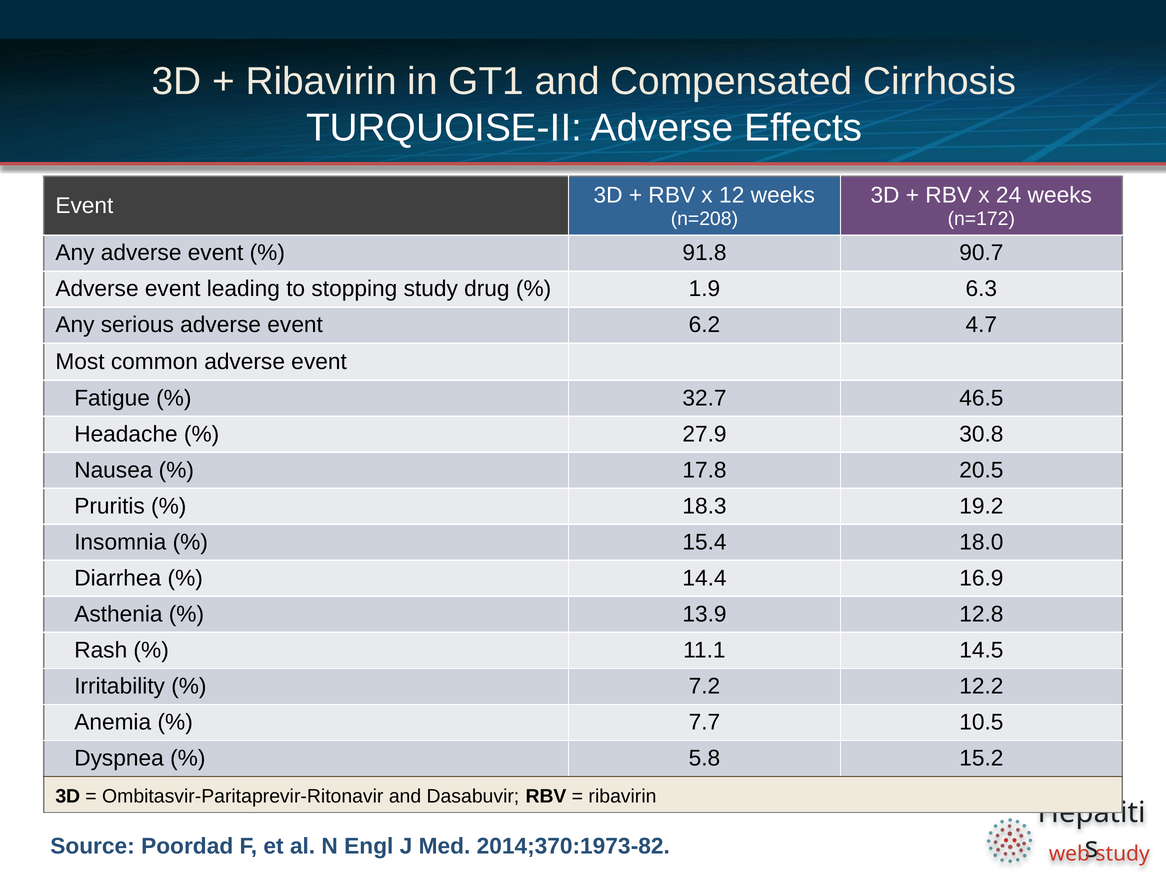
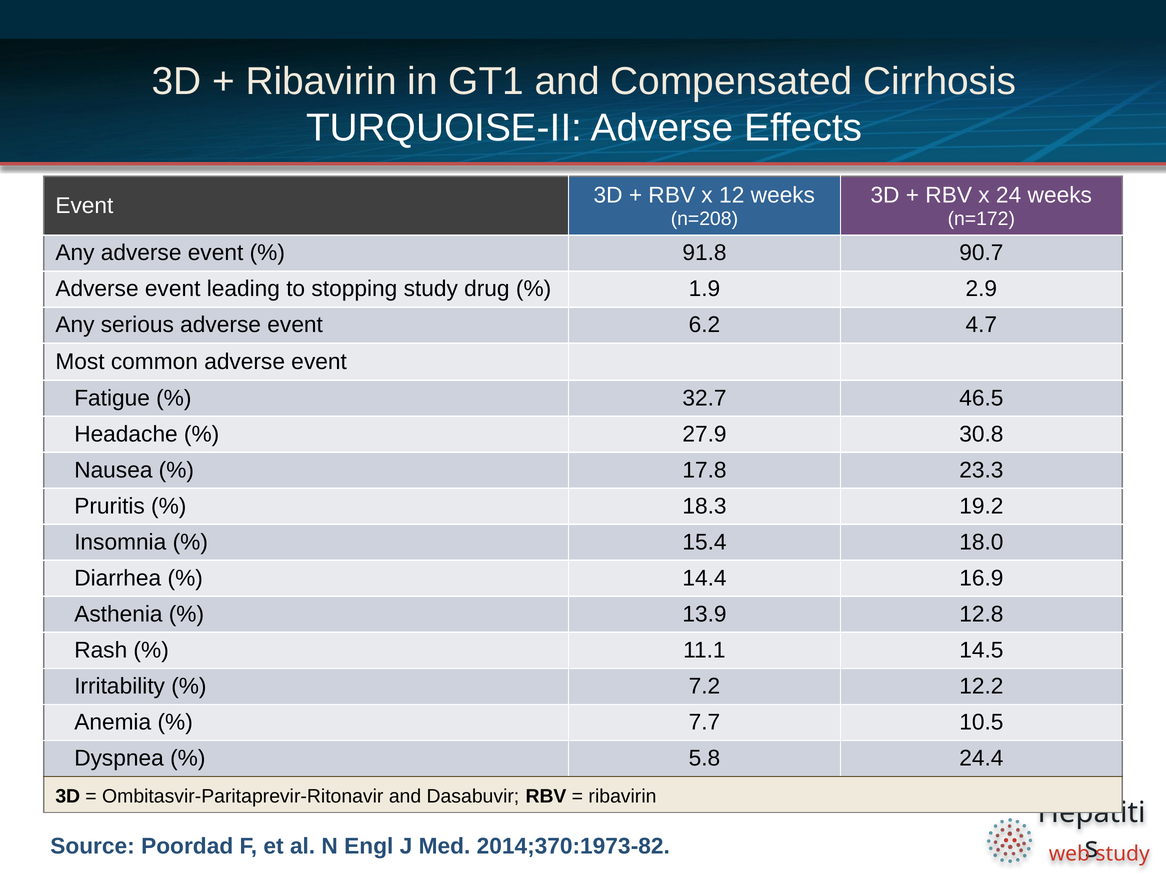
6.3: 6.3 -> 2.9 (981, 289)
20.5: 20.5 -> 23.3 (981, 470)
15.2: 15.2 -> 24.4 (981, 758)
